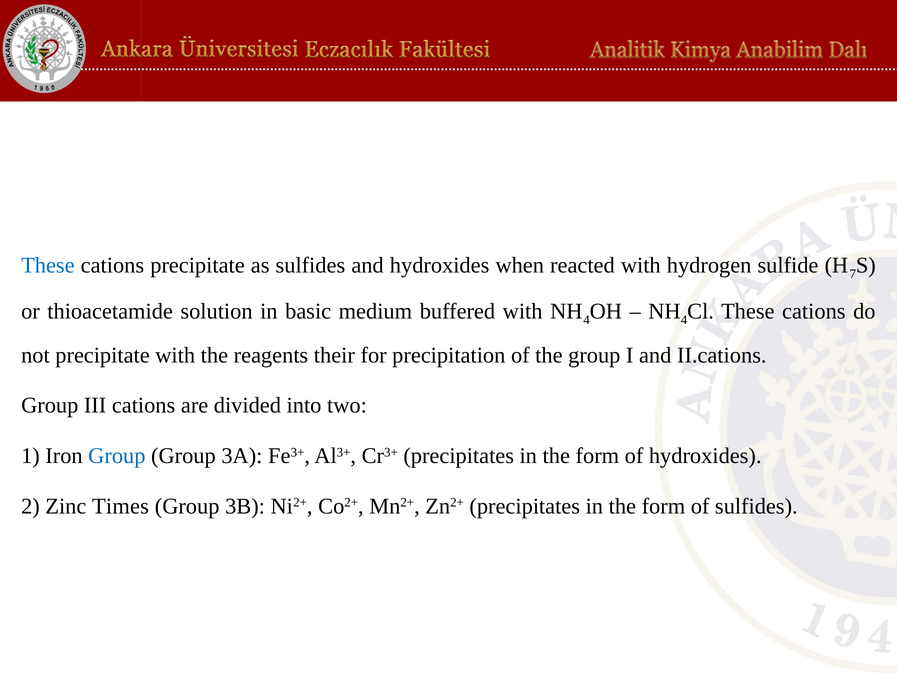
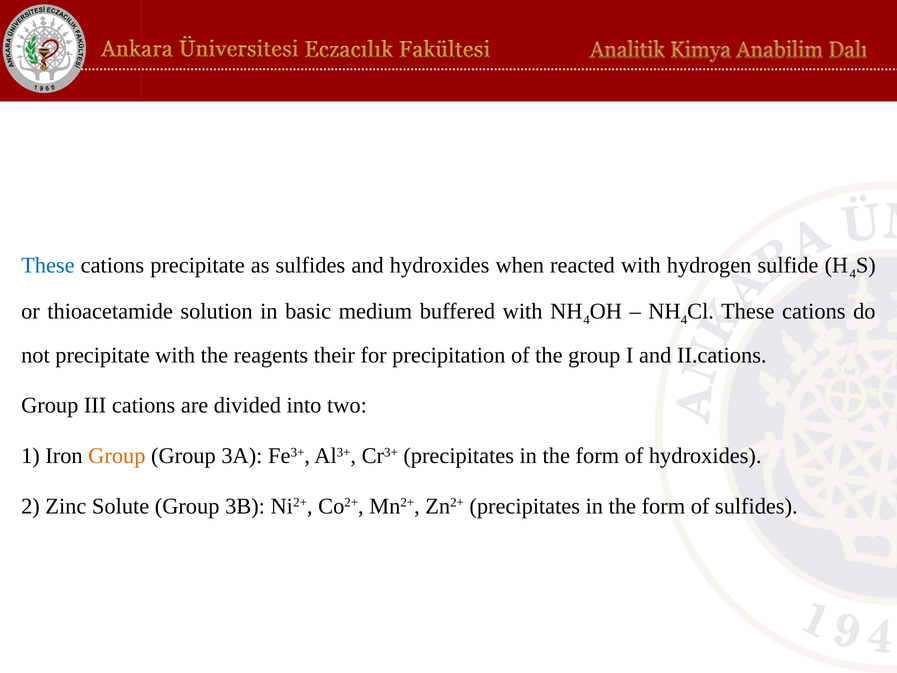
7: 7 -> 4 (853, 274)
Group colour: blue -> orange (117, 456)
Times: Times -> Solute (121, 506)
